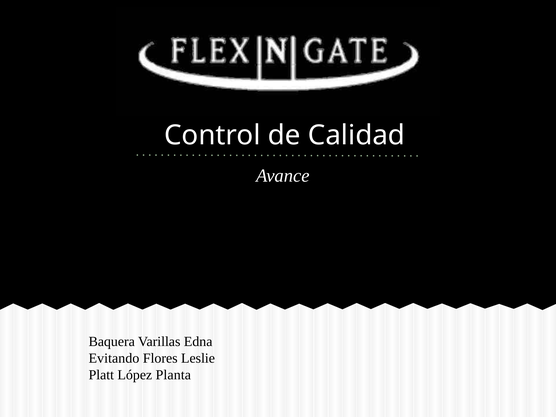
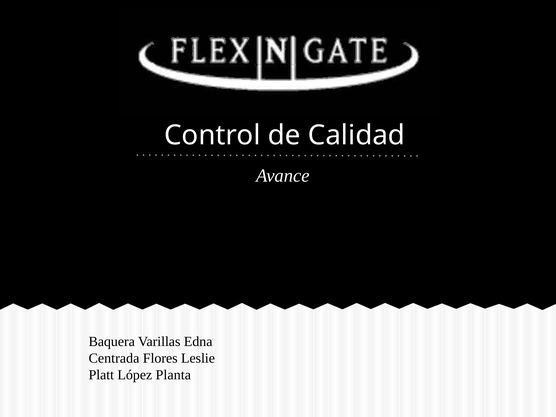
Evitando: Evitando -> Centrada (114, 358)
